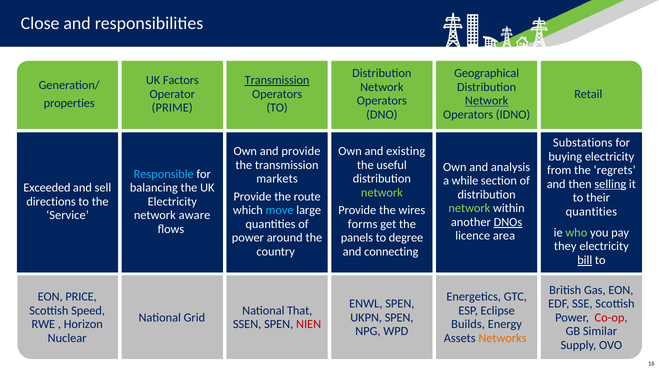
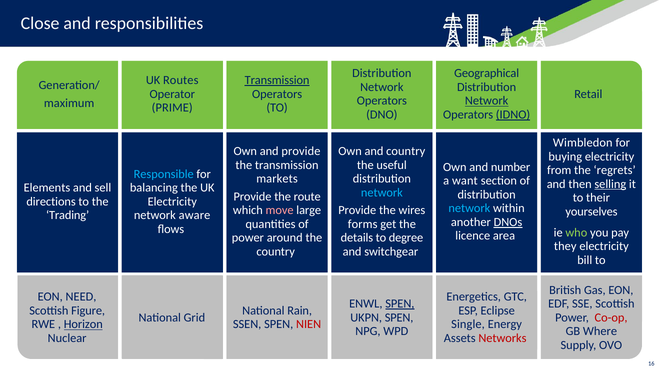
Factors: Factors -> Routes (181, 80)
properties: properties -> maximum (69, 103)
IDNO underline: none -> present (513, 115)
Substations: Substations -> Wimbledon (583, 143)
and existing: existing -> country (406, 151)
analysis: analysis -> number (511, 167)
while: while -> want (465, 181)
Exceeded: Exceeded -> Elements (47, 188)
network colour: light green -> light blue (382, 192)
network colour: light green -> light blue (469, 208)
move colour: light blue -> pink (280, 210)
quantities: quantities -> yourselves (591, 211)
Service: Service -> Trading (68, 215)
panels: panels -> details (357, 238)
connecting: connecting -> switchgear (391, 251)
bill underline: present -> none (585, 260)
PRICE: PRICE -> NEED (81, 297)
SPEN underline: none -> present (400, 303)
Speed: Speed -> Figure (88, 310)
That: That -> Rain (300, 310)
Horizon underline: none -> present (83, 324)
Builds: Builds -> Single (468, 324)
Similar: Similar -> Where (600, 331)
Networks colour: orange -> red (502, 338)
